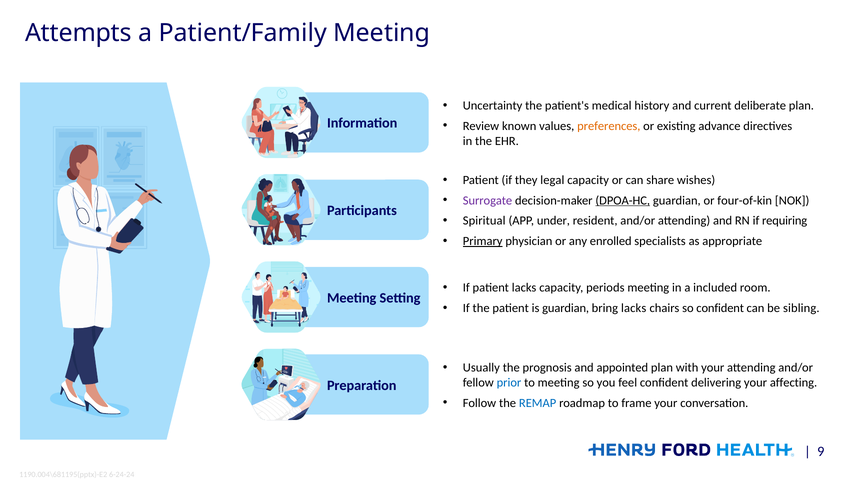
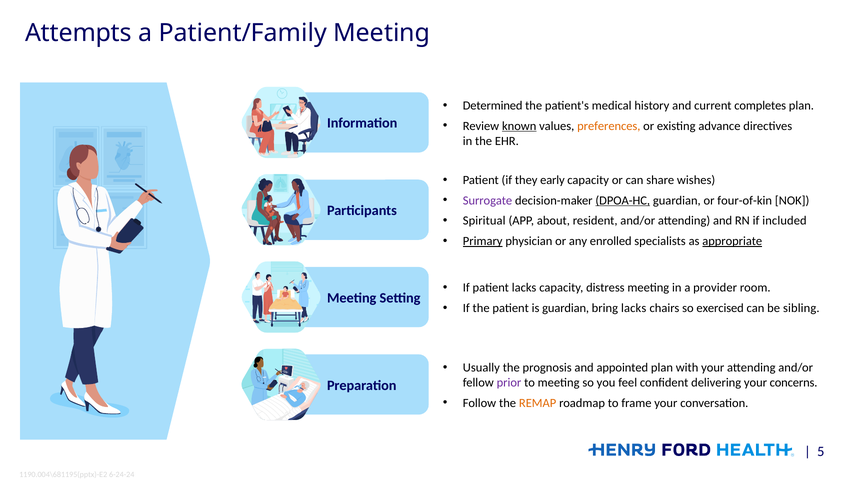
Uncertainty: Uncertainty -> Determined (493, 106)
deliberate: deliberate -> completes (760, 106)
known underline: none -> present (519, 126)
legal: legal -> early (552, 180)
under: under -> about (553, 221)
requiring: requiring -> included (784, 221)
appropriate underline: none -> present (732, 241)
periods: periods -> distress (605, 288)
included: included -> provider (715, 288)
so confident: confident -> exercised (720, 308)
prior colour: blue -> purple (509, 383)
affecting: affecting -> concerns (794, 383)
REMAP colour: blue -> orange (538, 403)
9: 9 -> 5 (821, 451)
